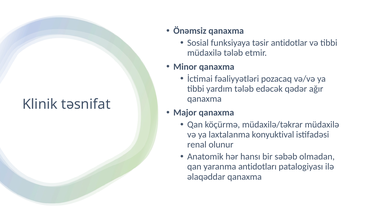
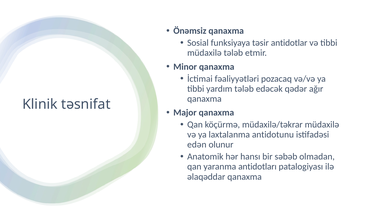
konyuktival: konyuktival -> antidotunu (273, 134)
renal: renal -> edən (197, 144)
